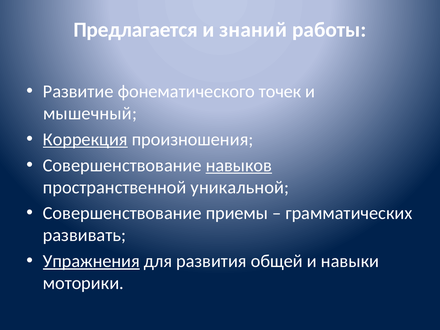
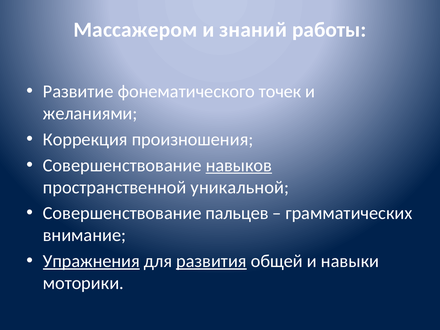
Предлагается: Предлагается -> Массажером (135, 30)
мышечный: мышечный -> желаниями (90, 113)
Коррекция underline: present -> none (85, 139)
приемы: приемы -> пальцев (237, 213)
развивать: развивать -> внимание (84, 235)
развития underline: none -> present (211, 261)
